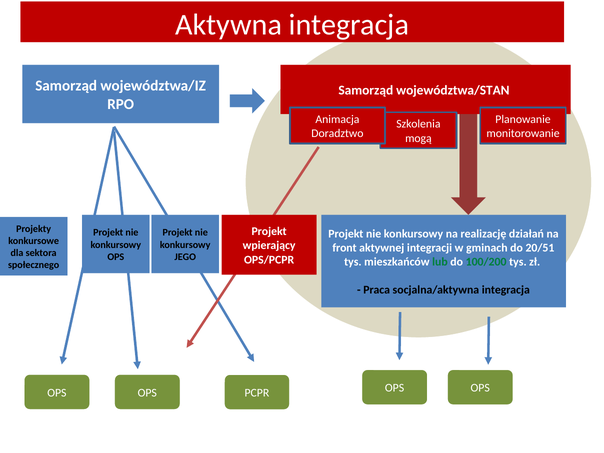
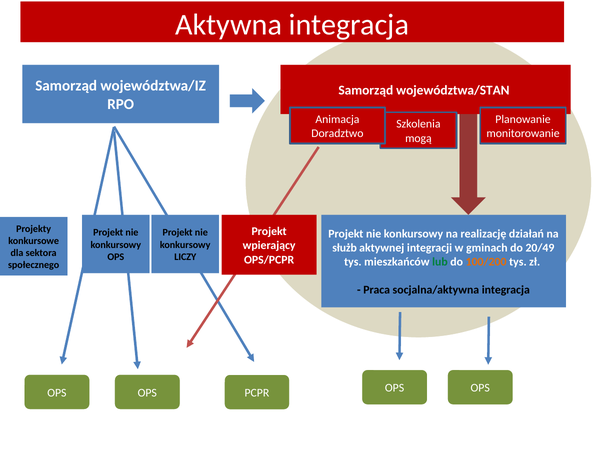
front: front -> służb (345, 248)
20/51: 20/51 -> 20/49 (540, 248)
JEGO: JEGO -> LICZY (185, 257)
100/200 colour: green -> orange (486, 262)
